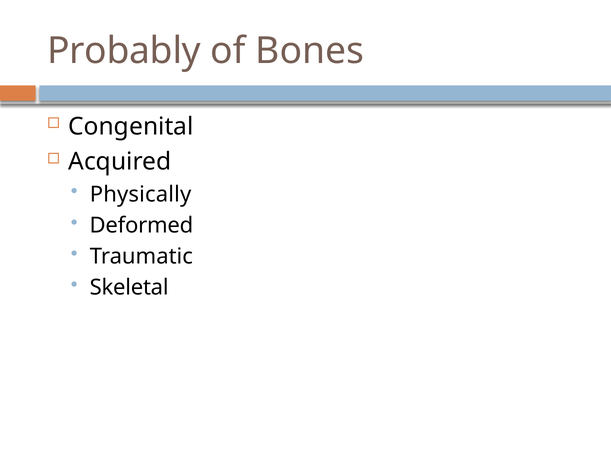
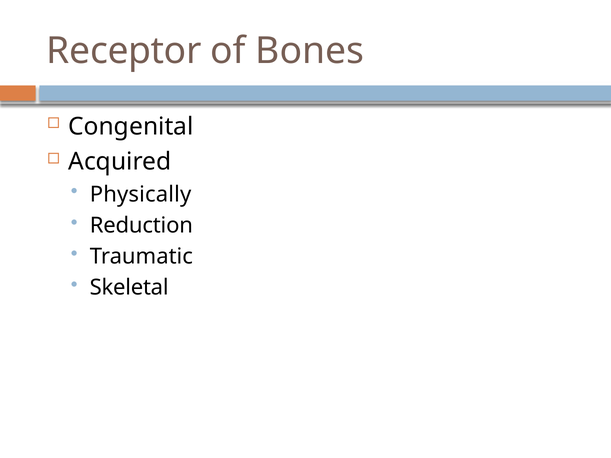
Probably: Probably -> Receptor (124, 51)
Deformed: Deformed -> Reduction (141, 226)
